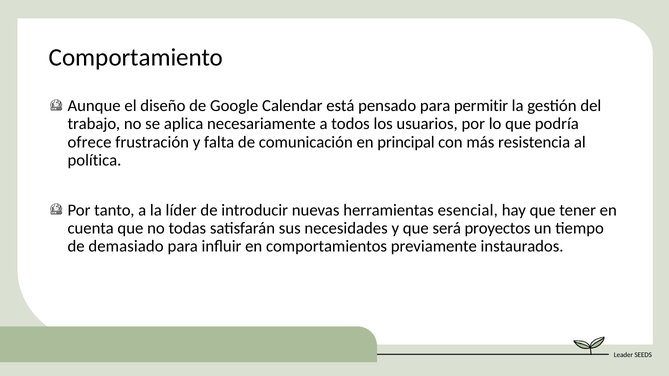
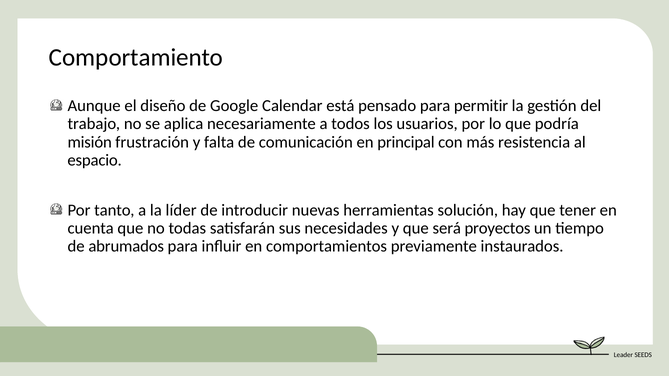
ofrece: ofrece -> misión (90, 142)
política: política -> espacio (95, 160)
esencial: esencial -> solución (468, 210)
demasiado: demasiado -> abrumados (126, 246)
